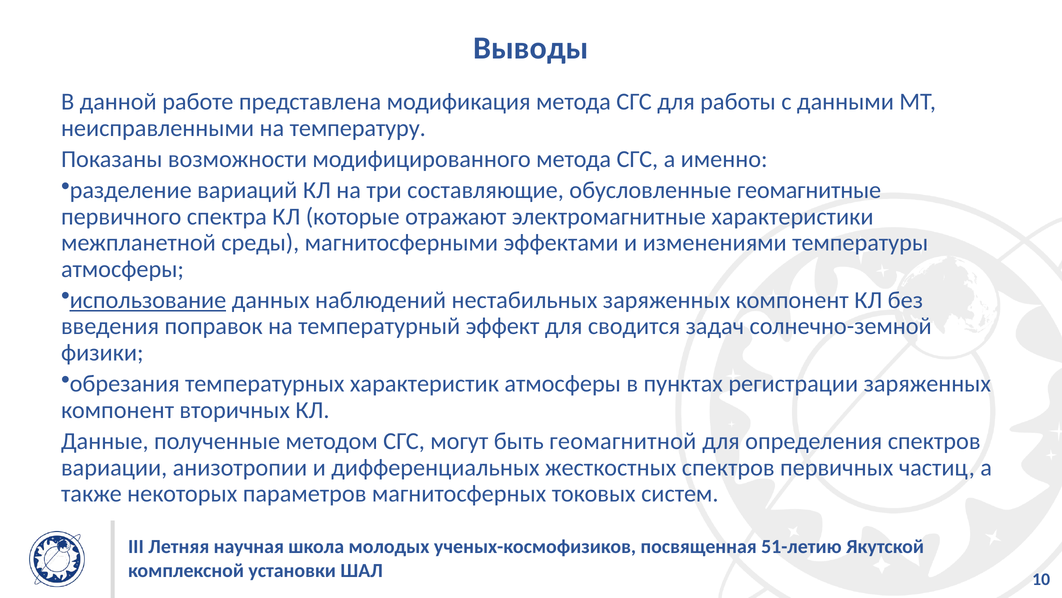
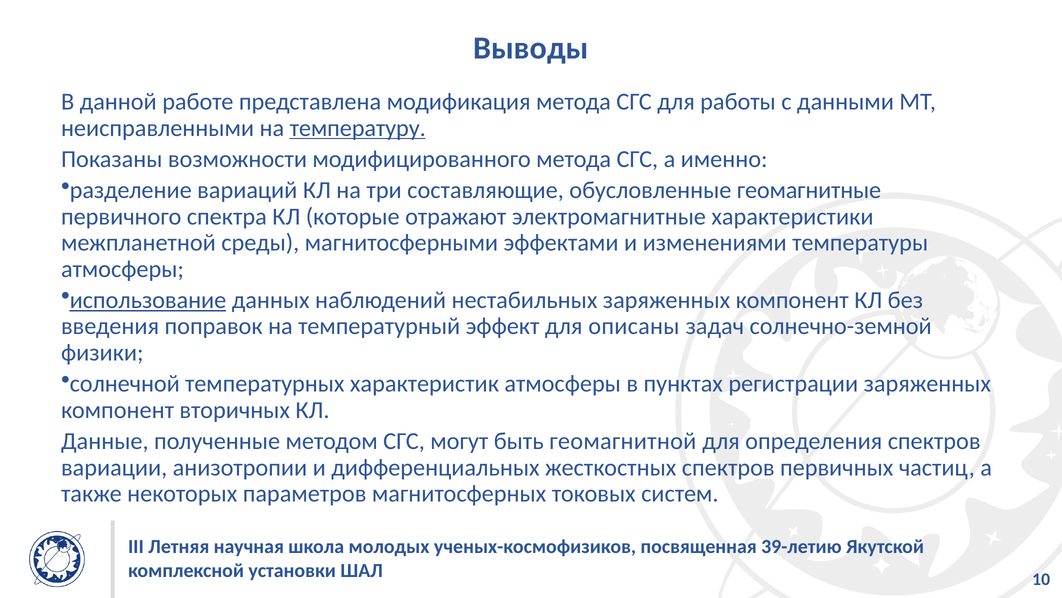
температуру underline: none -> present (358, 128)
сводится: сводится -> описаны (634, 326)
обрезания: обрезания -> солнечной (125, 384)
51-летию: 51-летию -> 39-летию (801, 546)
